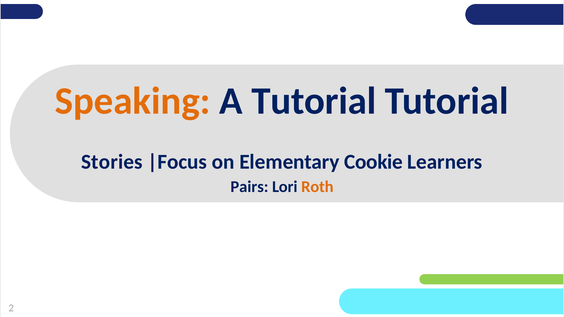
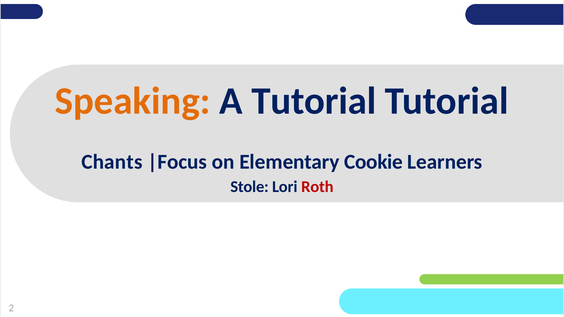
Stories: Stories -> Chants (112, 162)
Pairs: Pairs -> Stole (250, 187)
Roth colour: orange -> red (317, 187)
